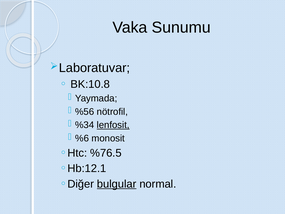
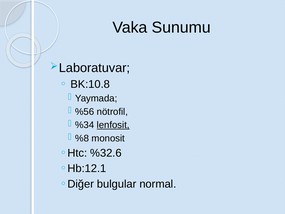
%6: %6 -> %8 (82, 138)
%76.5: %76.5 -> %32.6 (106, 153)
bulgular underline: present -> none (117, 184)
